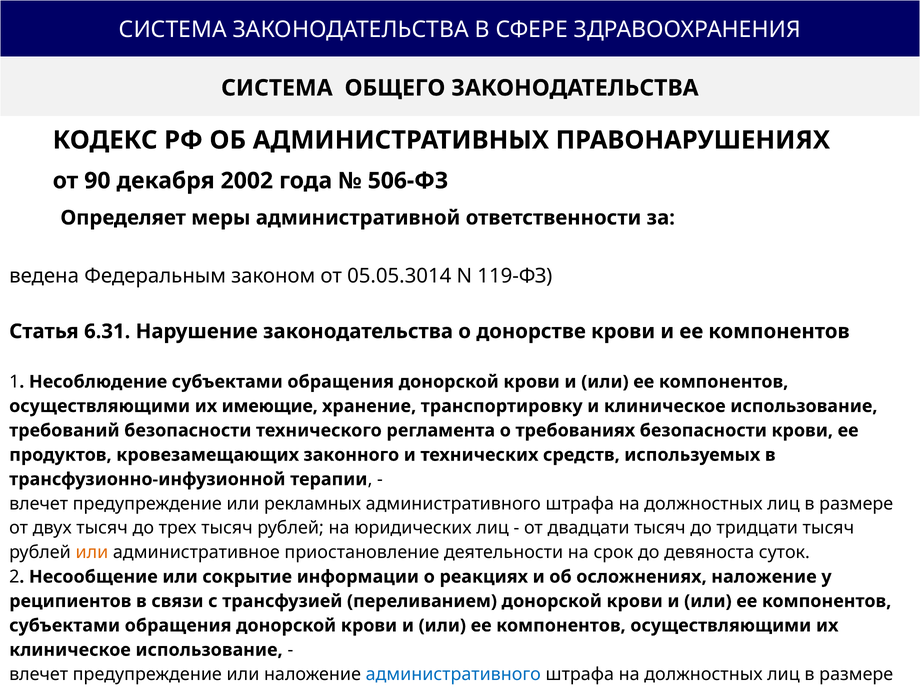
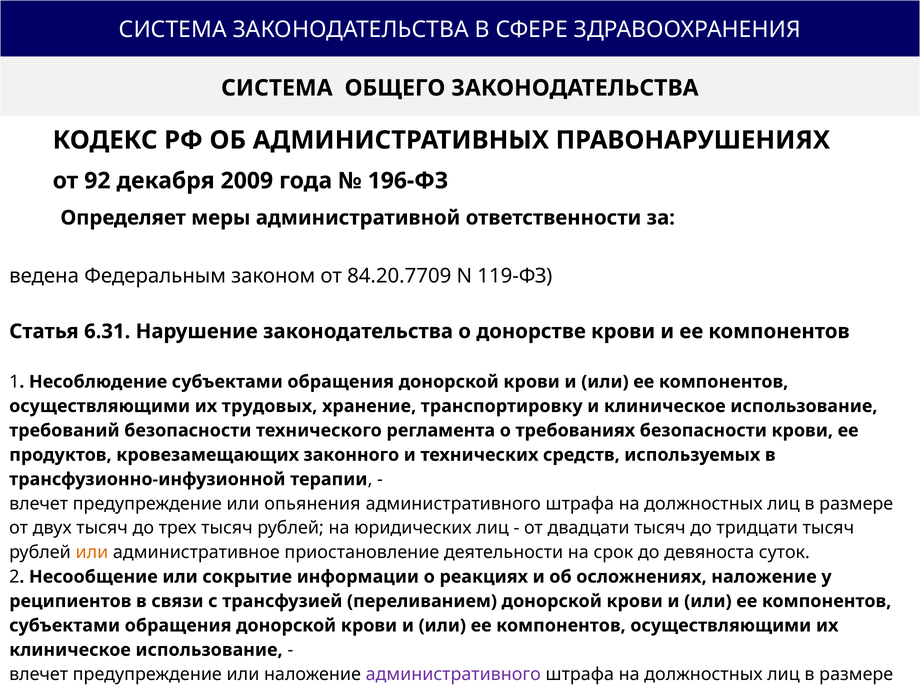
90: 90 -> 92 (97, 181)
2002: 2002 -> 2009 (247, 181)
506-ФЗ: 506-ФЗ -> 196-ФЗ (408, 181)
05.05.3014: 05.05.3014 -> 84.20.7709 (399, 276)
имеющие: имеющие -> трудовых (270, 406)
рекламных: рекламных -> опьянения (312, 504)
административного colour: blue -> purple (453, 674)
